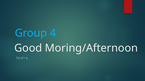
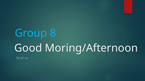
4: 4 -> 8 (53, 33)
